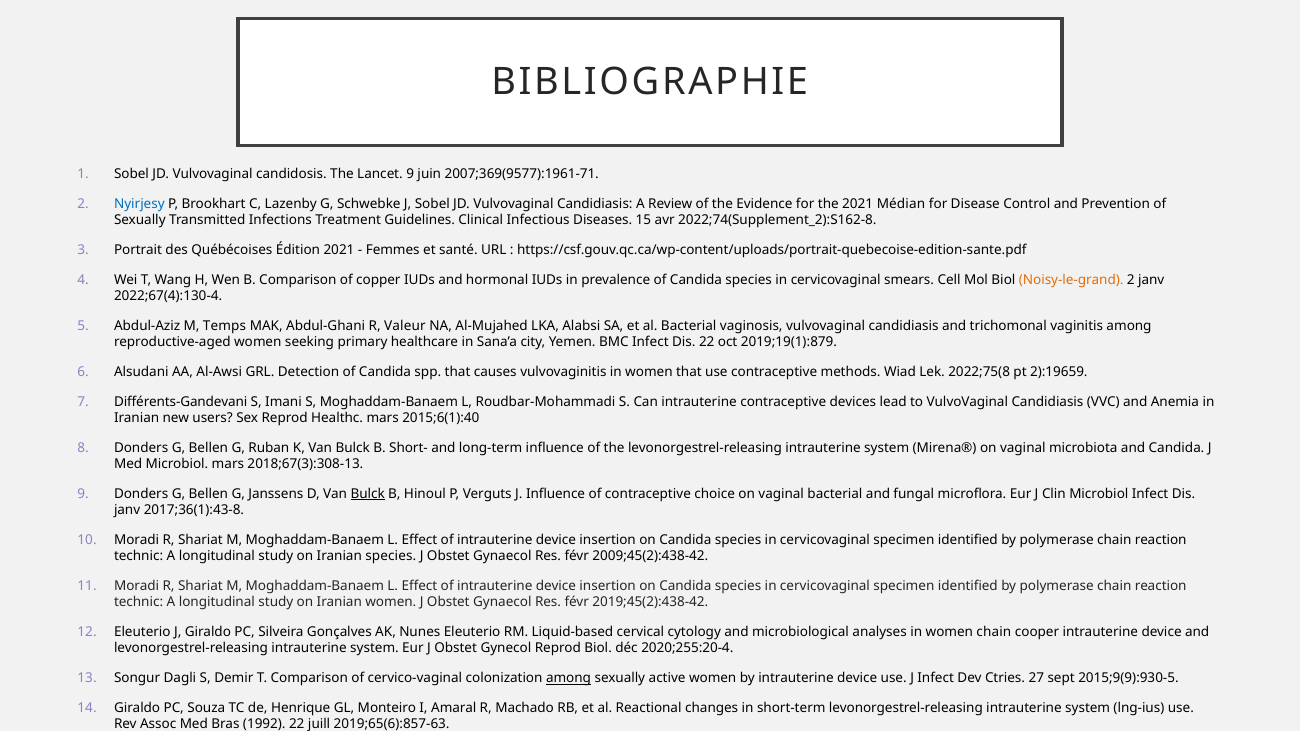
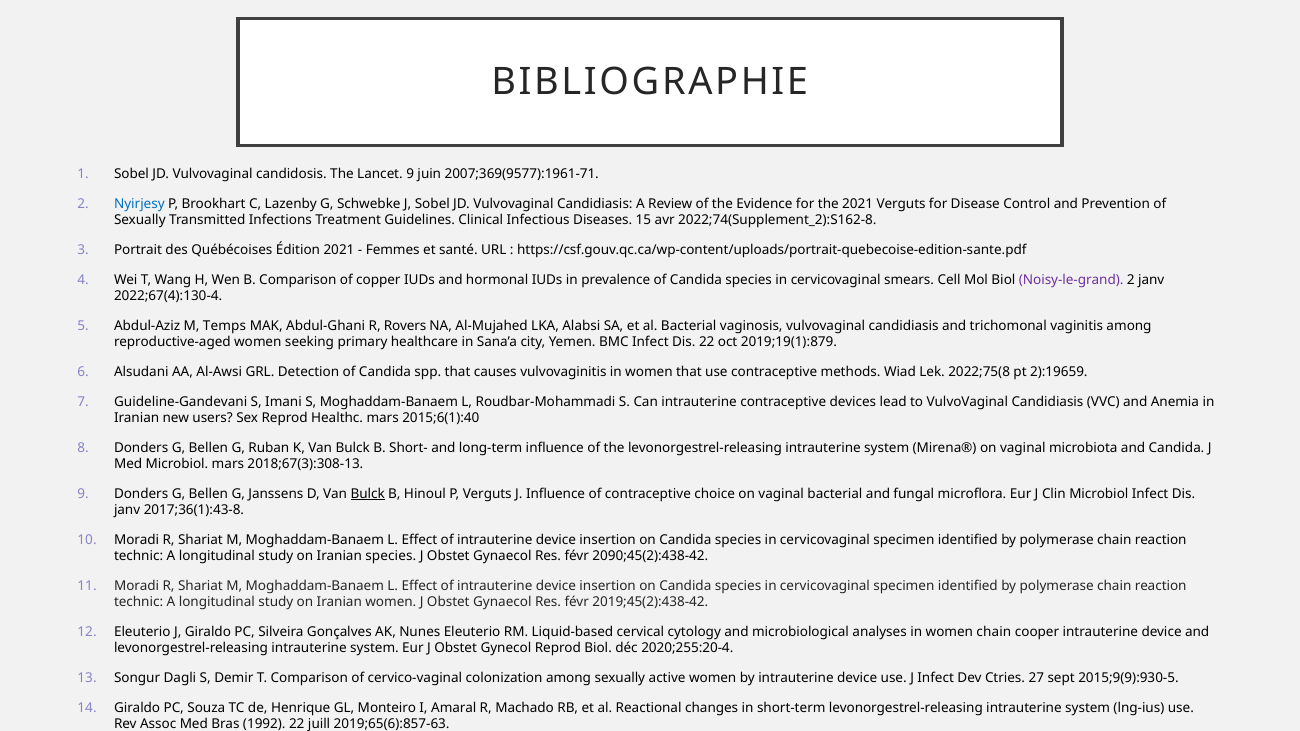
2021 Médian: Médian -> Verguts (901, 204)
Noisy-le-grand colour: orange -> purple (1071, 280)
Valeur: Valeur -> Rovers (405, 326)
Différents-Gandevani: Différents-Gandevani -> Guideline-Gandevani (181, 402)
2009;45(2):438‑42: 2009;45(2):438‑42 -> 2090;45(2):438‑42 (650, 556)
among underline: present -> none (569, 679)
